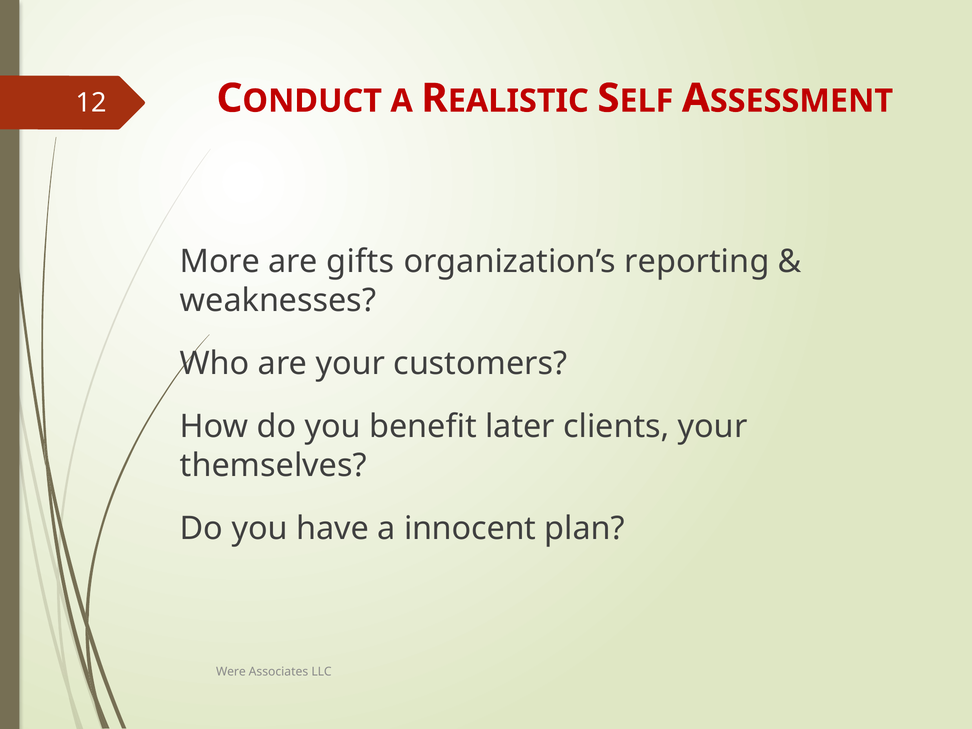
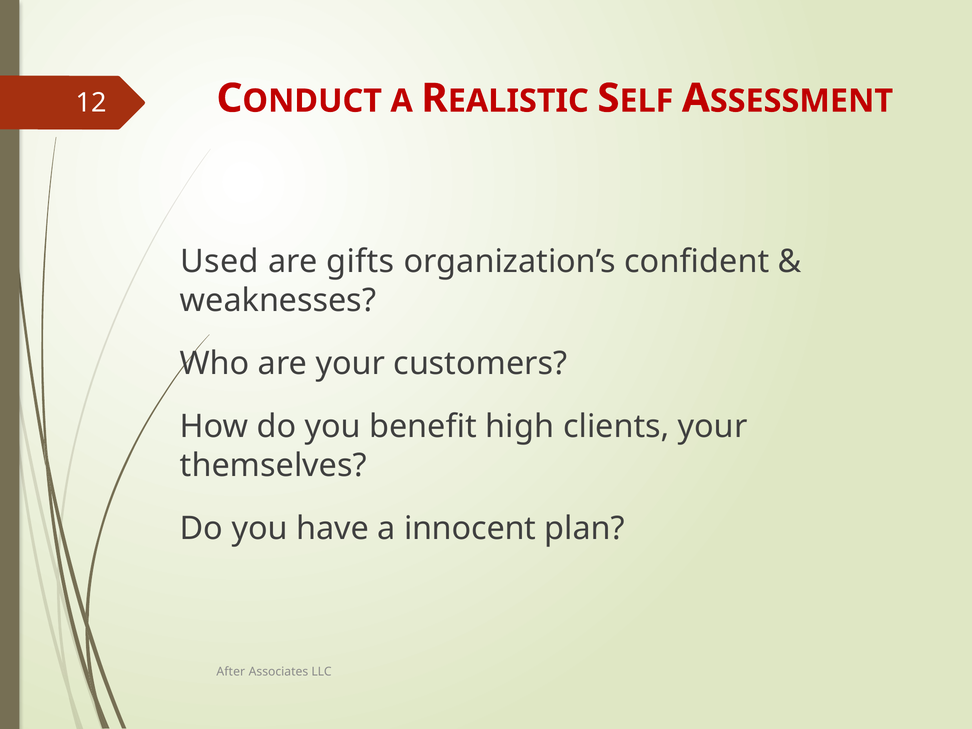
More: More -> Used (220, 261)
reporting: reporting -> confident (697, 261)
later: later -> high (520, 427)
Were: Were -> After (231, 671)
